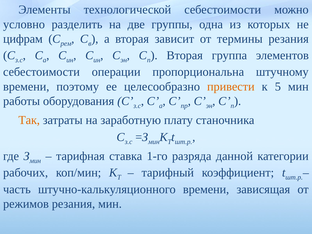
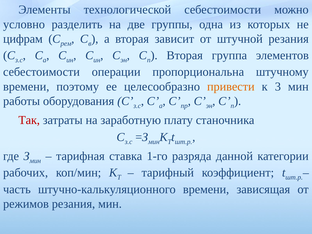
термины: термины -> штучной (240, 39)
5: 5 -> 3 (278, 87)
Так colour: orange -> red (29, 120)
